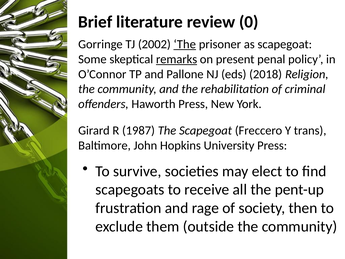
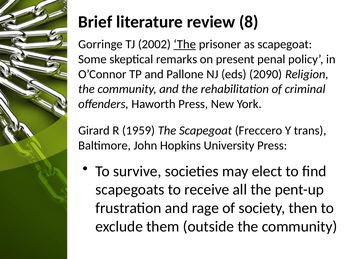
0: 0 -> 8 (249, 22)
remarks underline: present -> none (177, 59)
2018: 2018 -> 2090 (266, 74)
1987: 1987 -> 1959 (138, 130)
